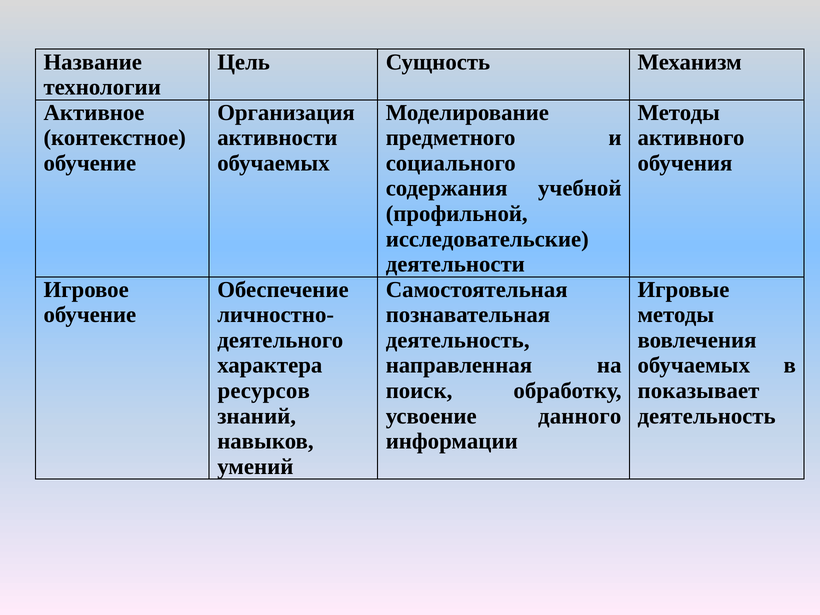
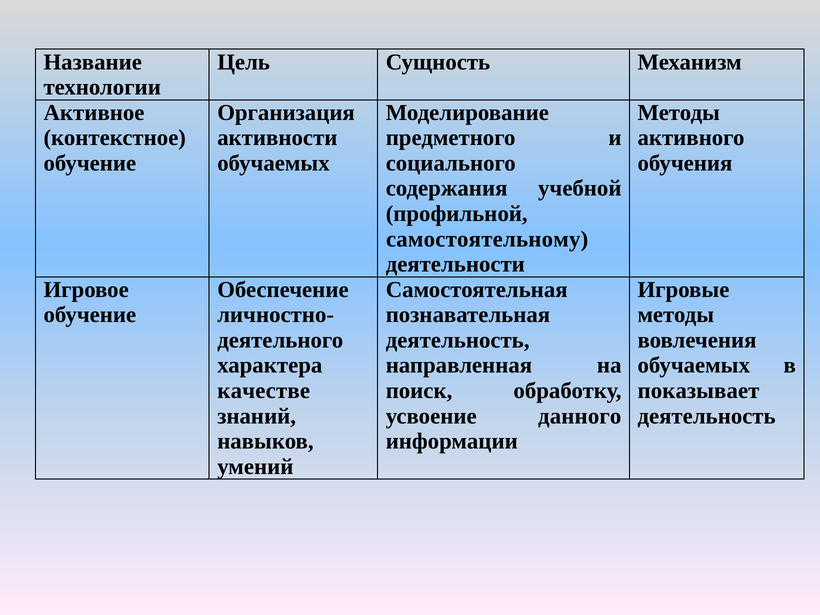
исследовательские: исследовательские -> самостоятельному (487, 239)
ресурсов: ресурсов -> качестве (264, 391)
